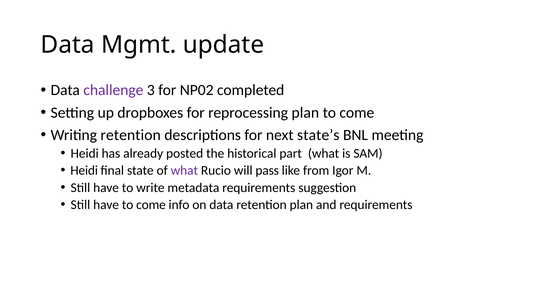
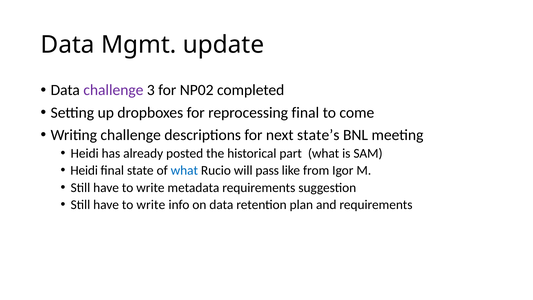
reprocessing plan: plan -> final (305, 112)
Writing retention: retention -> challenge (131, 135)
what colour: purple -> blue (184, 170)
come: come -> write (151, 205)
